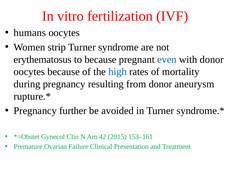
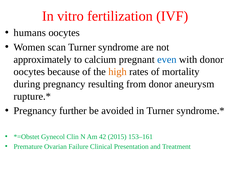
strip: strip -> scan (57, 47)
erythematosus: erythematosus -> approximately (43, 59)
to because: because -> calcium (101, 59)
high colour: blue -> orange (118, 72)
